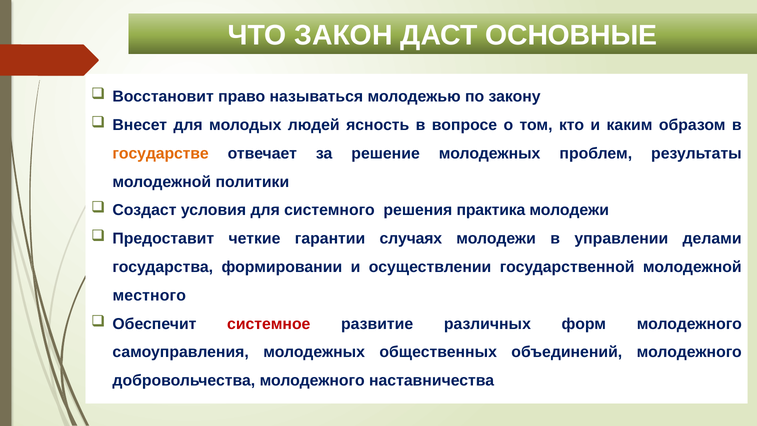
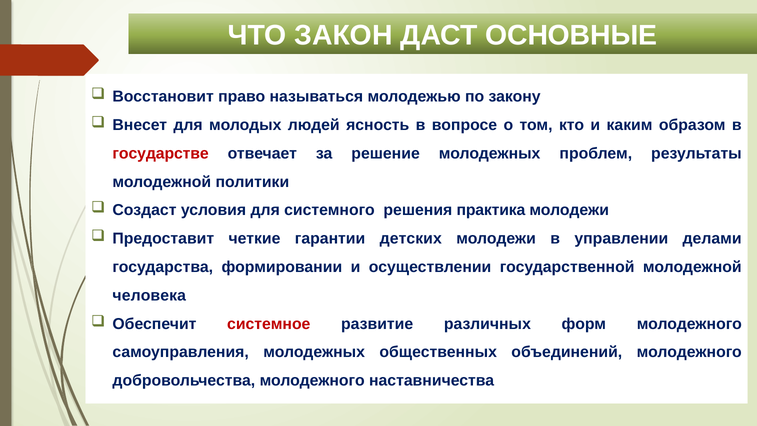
государстве colour: orange -> red (161, 153)
случаях: случаях -> детских (411, 239)
местного: местного -> человека (149, 295)
